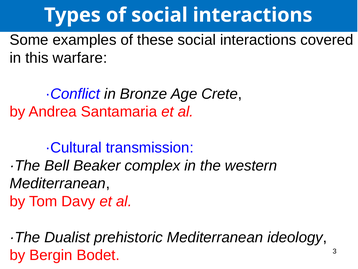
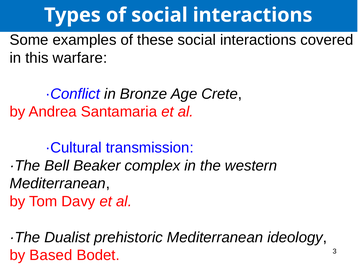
Bergin: Bergin -> Based (51, 255)
